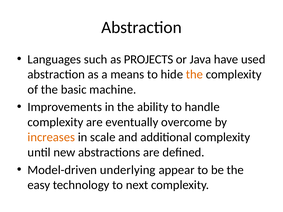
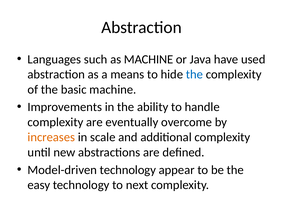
as PROJECTS: PROJECTS -> MACHINE (149, 59)
the colour: orange -> blue (194, 74)
Model-driven underlying: underlying -> technology (128, 170)
